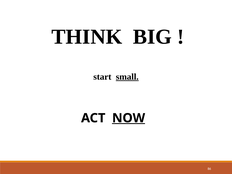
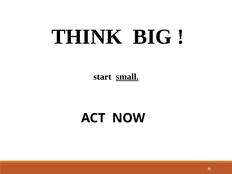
NOW underline: present -> none (129, 118)
